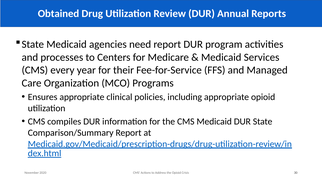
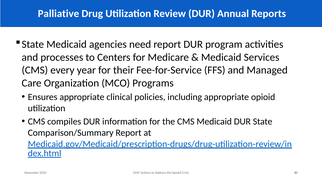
Obtained: Obtained -> Palliative (58, 14)
